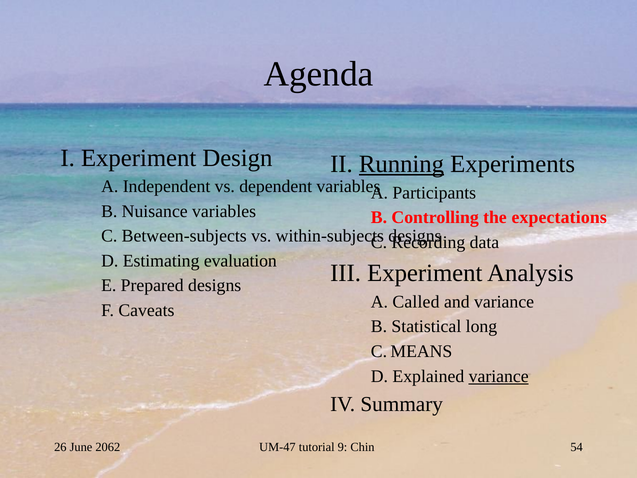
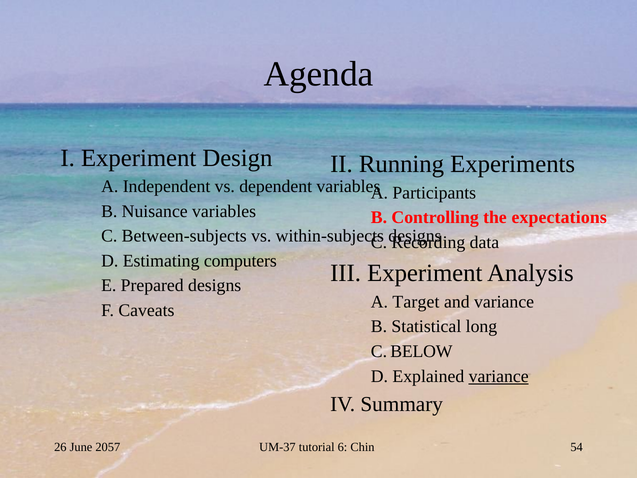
Running underline: present -> none (402, 164)
evaluation: evaluation -> computers (240, 261)
Called: Called -> Target (416, 302)
MEANS: MEANS -> BELOW (421, 351)
2062: 2062 -> 2057 (108, 447)
UM-47: UM-47 -> UM-37 (277, 447)
9: 9 -> 6 (342, 447)
